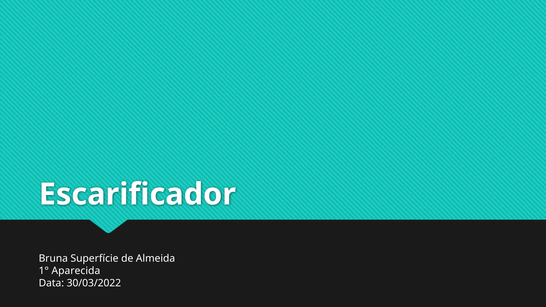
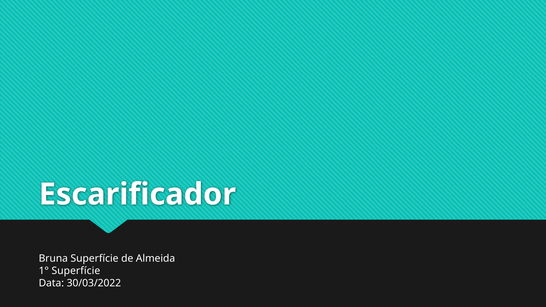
1° Aparecida: Aparecida -> Superfície (76, 271)
